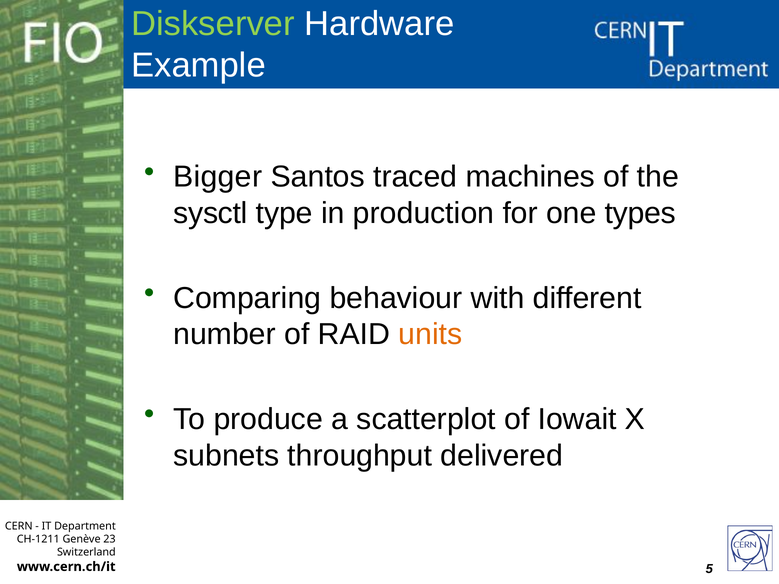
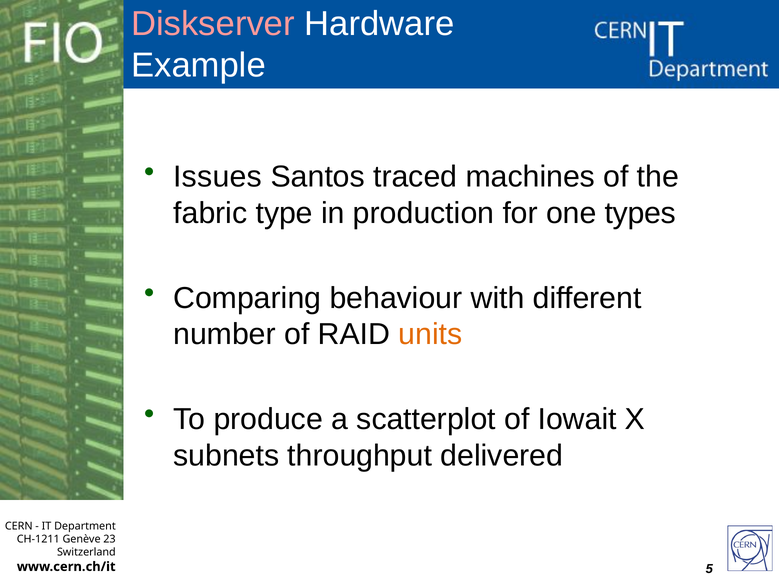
Diskserver colour: light green -> pink (213, 24)
Bigger: Bigger -> Issues (218, 177)
sysctl: sysctl -> fabric (210, 213)
